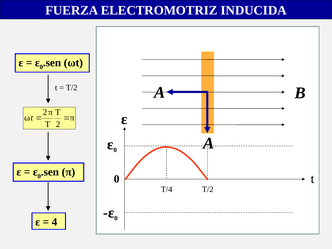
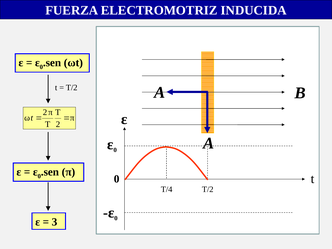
4: 4 -> 3 (55, 222)
